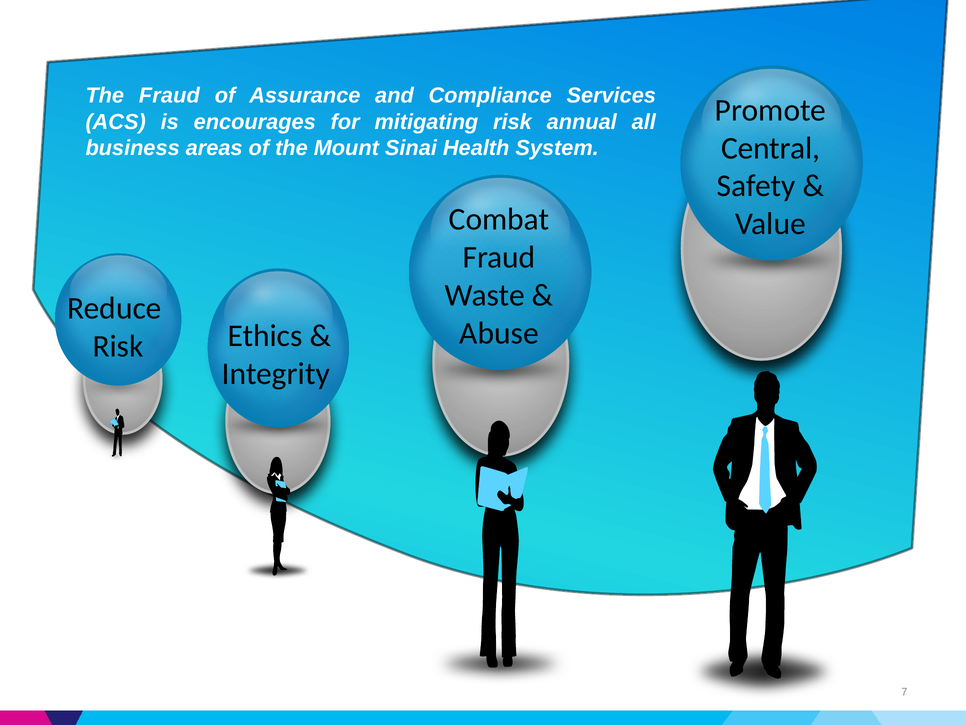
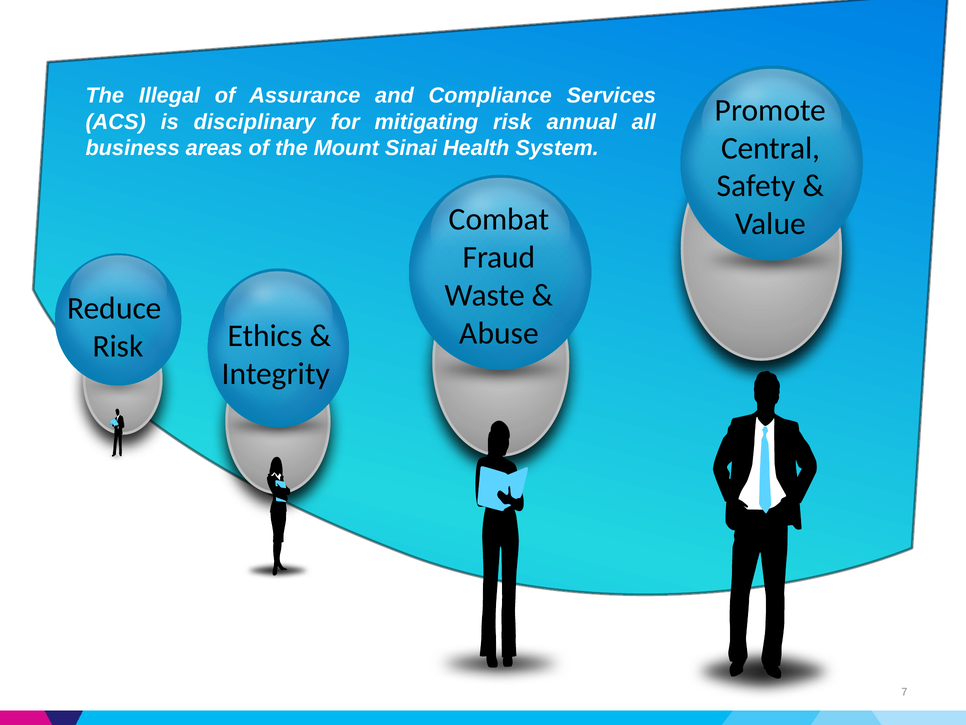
The Fraud: Fraud -> Illegal (169, 96)
encourages: encourages -> disciplinary (255, 122)
